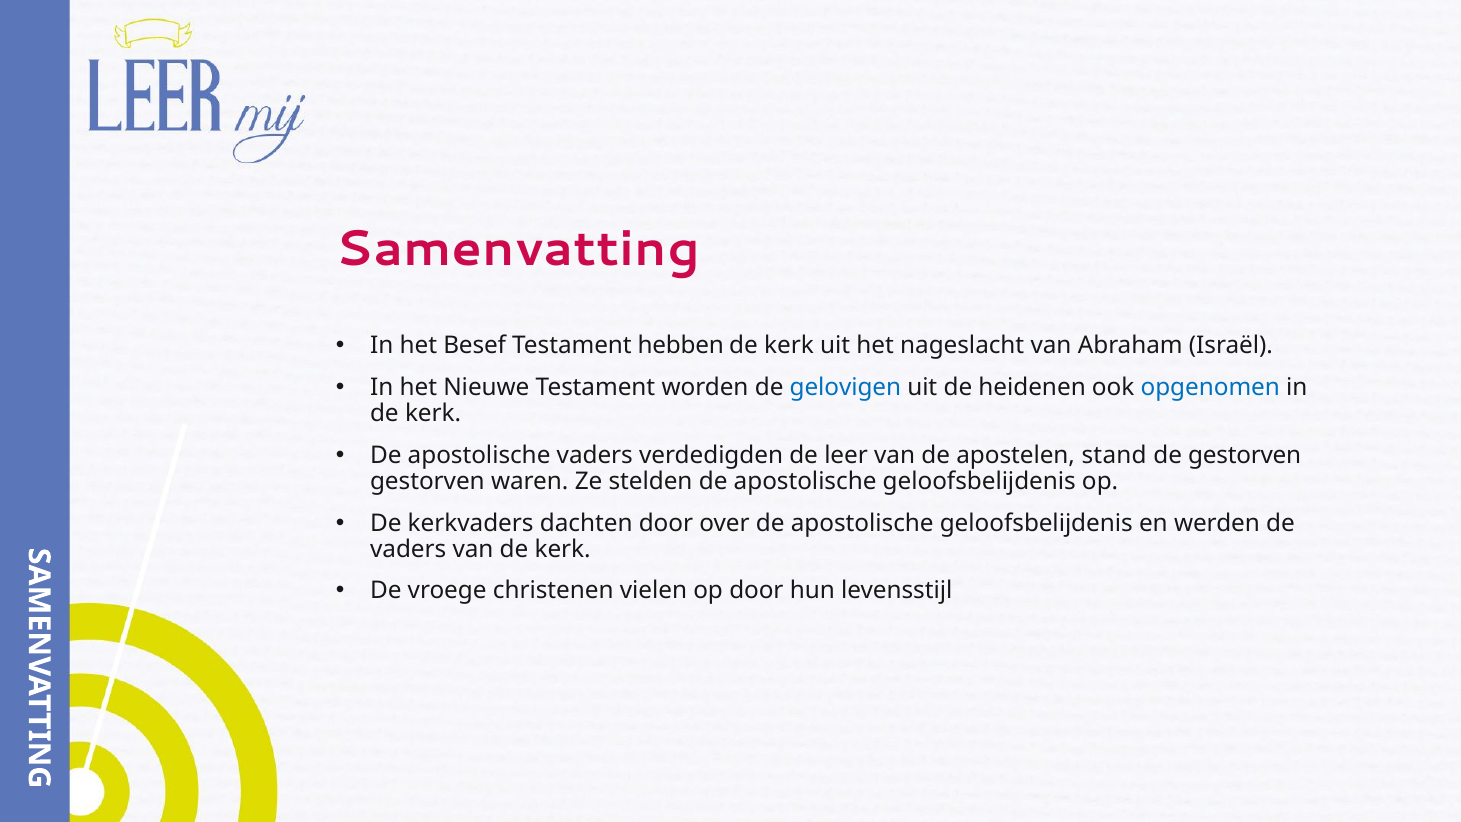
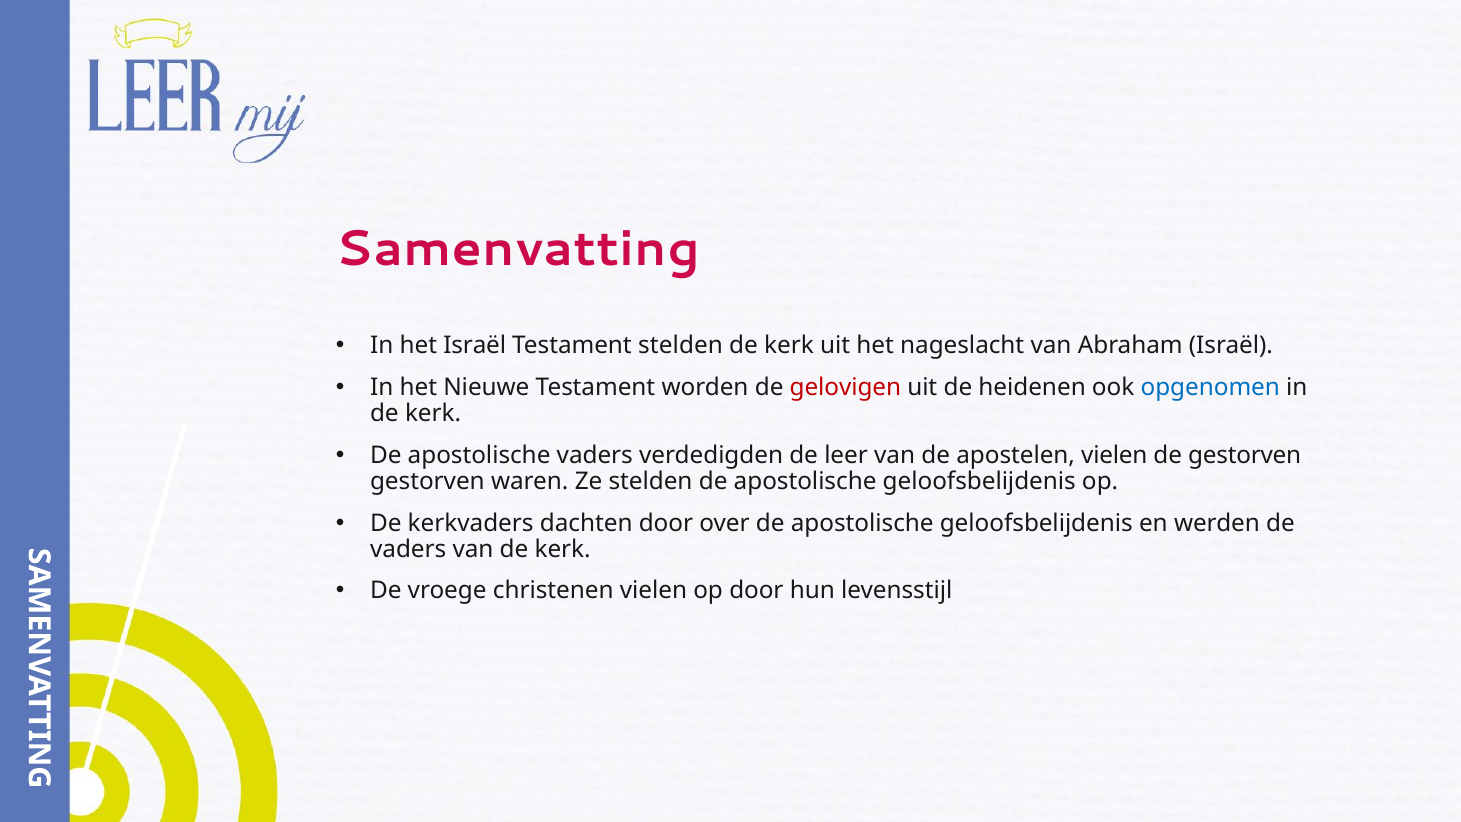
het Besef: Besef -> Israël (475, 346)
Testament hebben: hebben -> stelden (681, 346)
gelovigen colour: blue -> red (845, 387)
apostelen stand: stand -> vielen (1114, 455)
